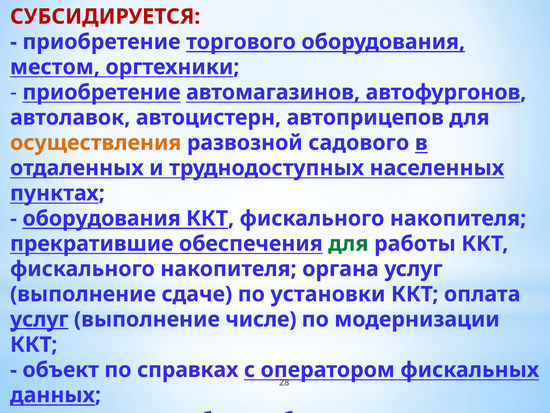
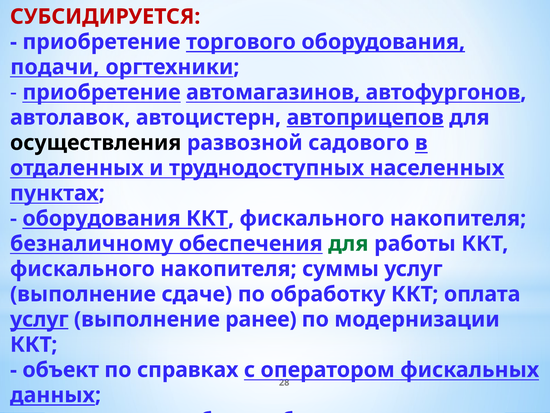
местом: местом -> подачи (55, 67)
автоприцепов underline: none -> present (365, 117)
осуществления colour: orange -> black (96, 143)
прекратившие: прекратившие -> безналичному (92, 243)
органа: органа -> суммы (341, 269)
установки: установки -> обработку (328, 294)
числе: числе -> ранее (261, 319)
